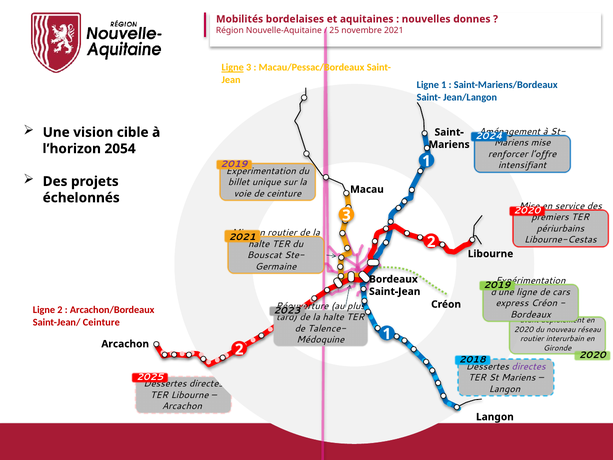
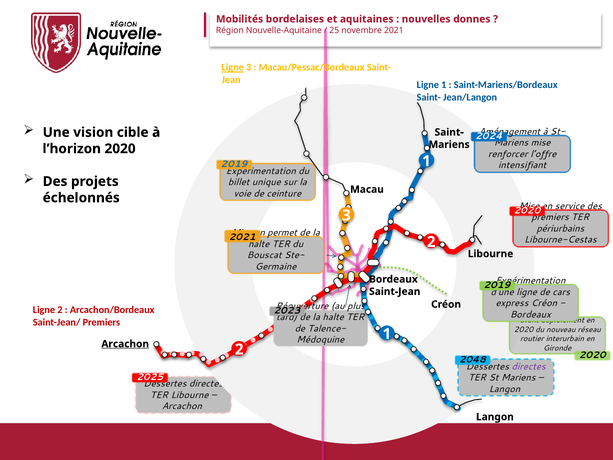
l’horizon 2054: 2054 -> 2020 (120, 149)
2019 colour: purple -> blue (234, 164)
routier: routier -> permet (282, 233)
Saint-Jean/ Ceinture: Ceinture -> Premiers (101, 322)
Arcachon underline: none -> present (125, 344)
2018: 2018 -> 2048 (472, 360)
